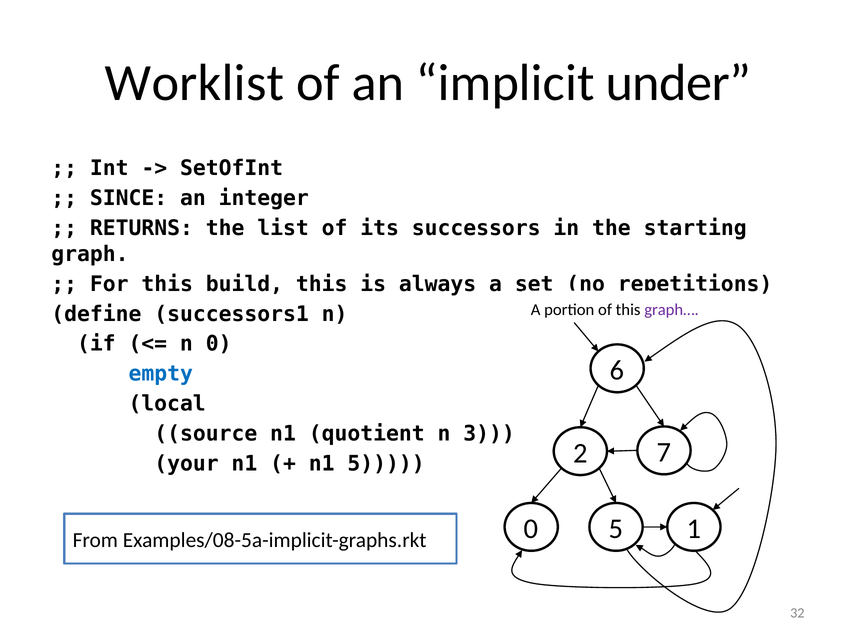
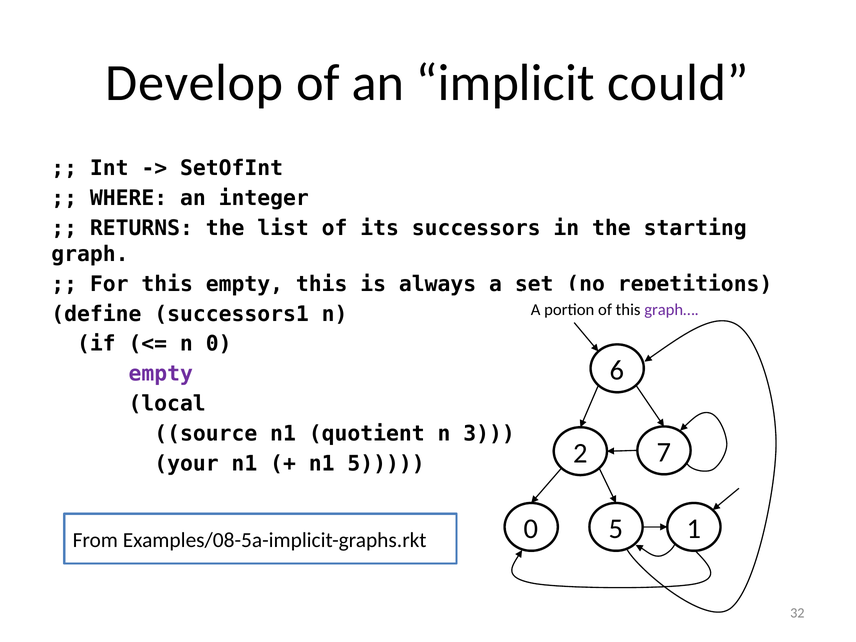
Worklist: Worklist -> Develop (194, 83)
under: under -> could (678, 83)
SINCE: SINCE -> WHERE (129, 198)
this build: build -> empty (244, 284)
empty colour: blue -> purple (161, 374)
